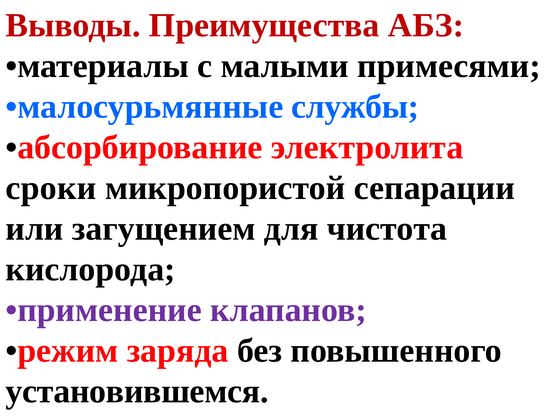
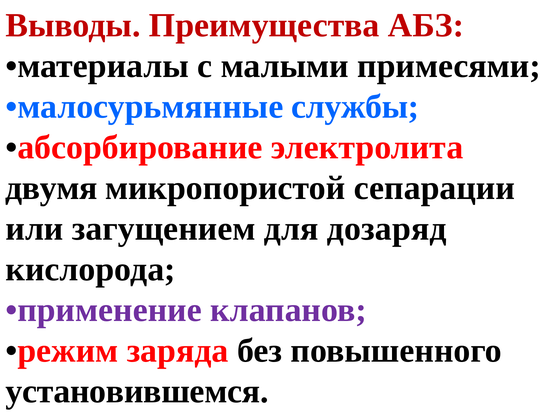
сроки: сроки -> двумя (51, 188)
чистота: чистота -> дозаряд (387, 229)
